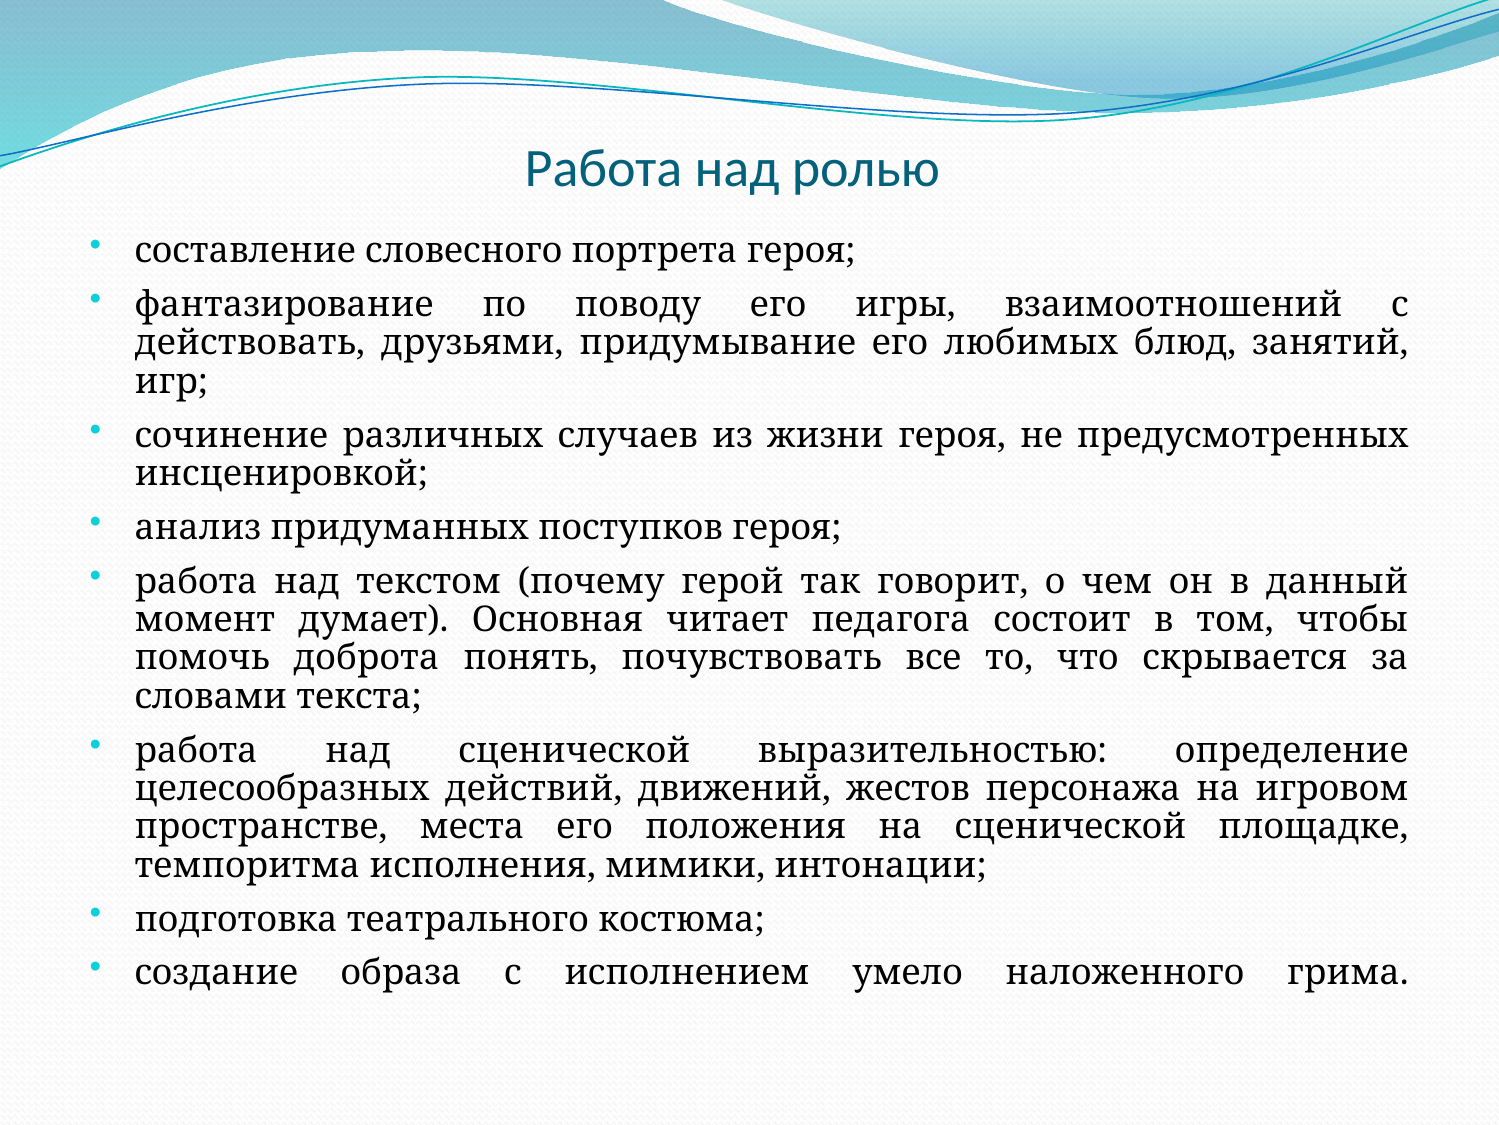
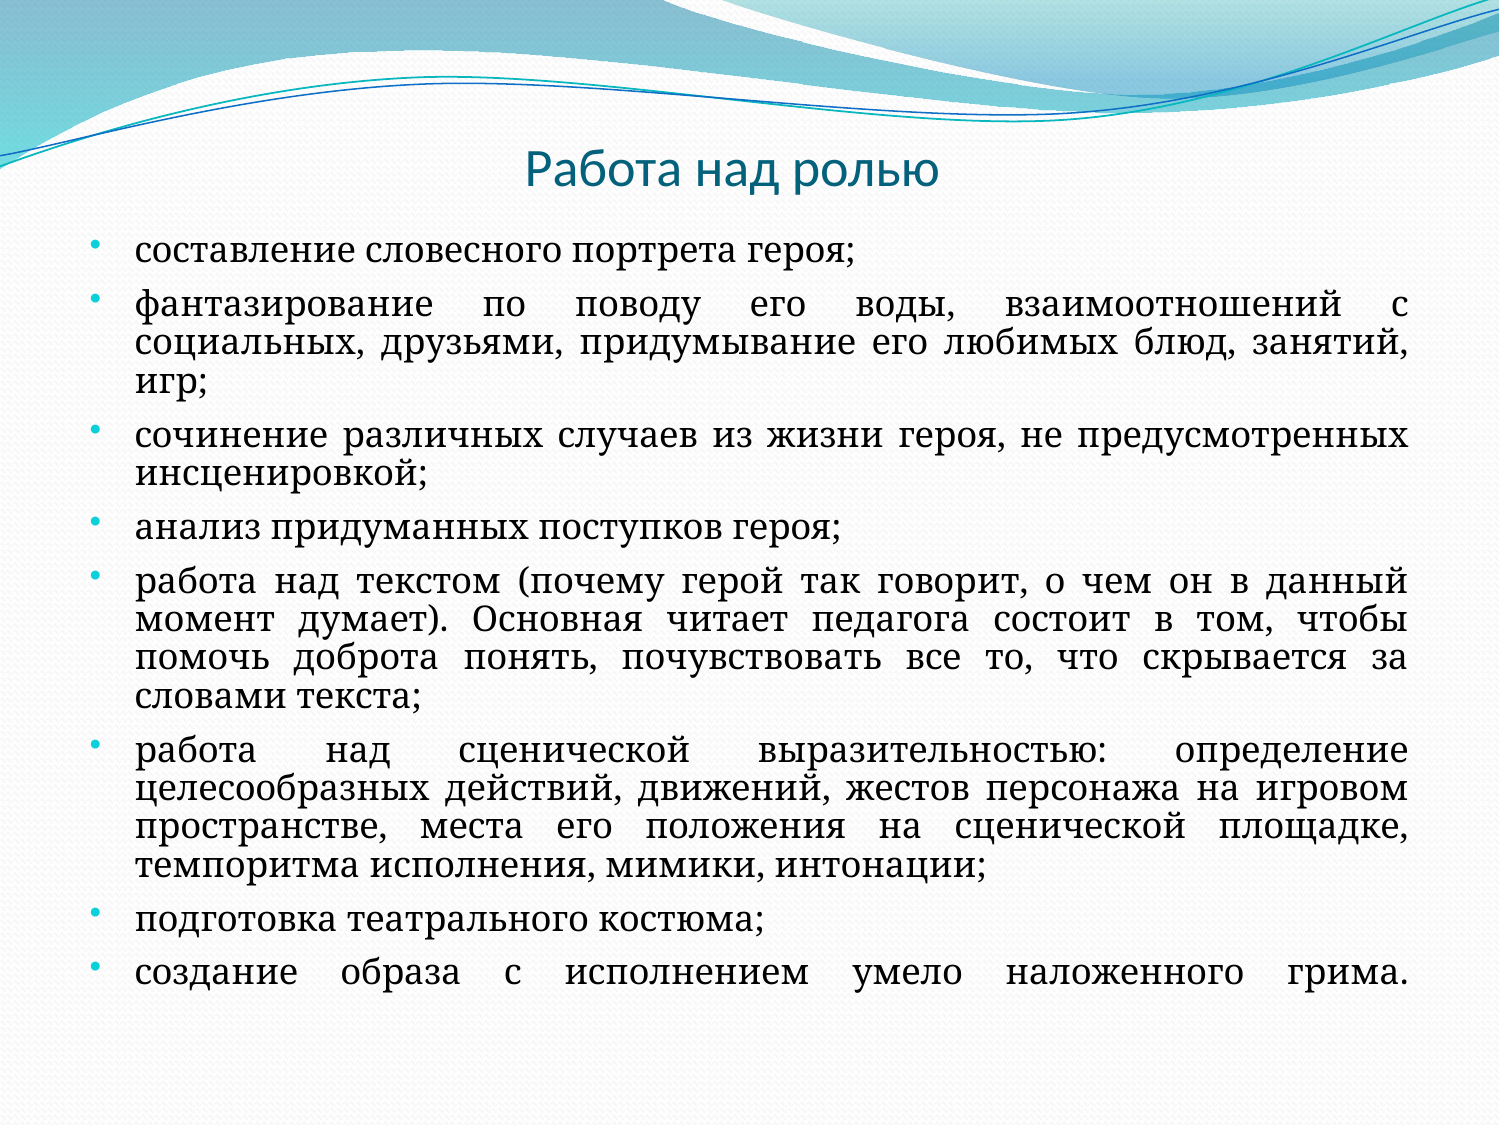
игры: игры -> воды (905, 305)
действовать: действовать -> социальных (250, 343)
